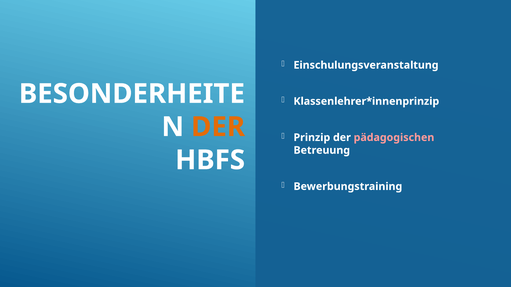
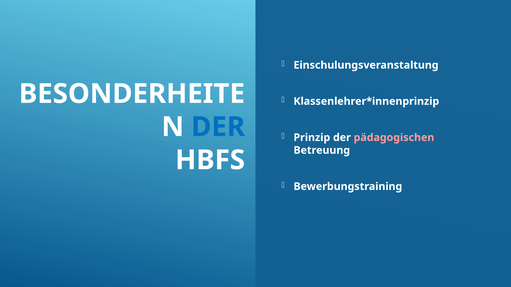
DER colour: orange -> blue (218, 127)
